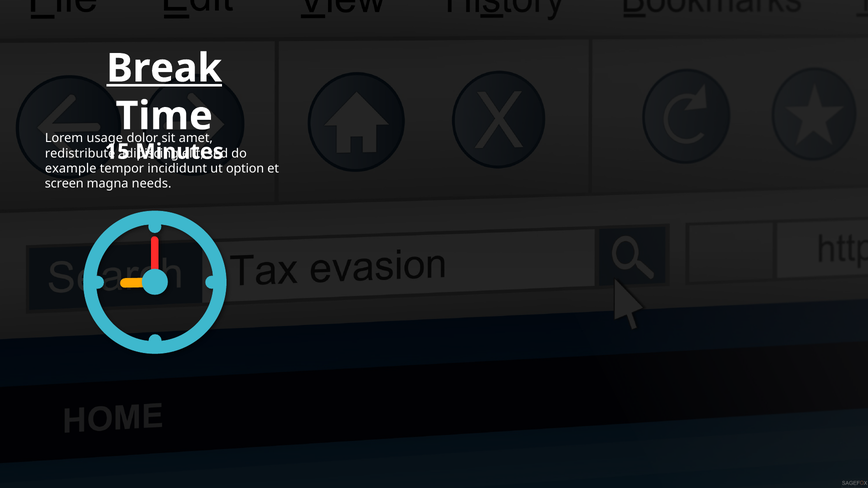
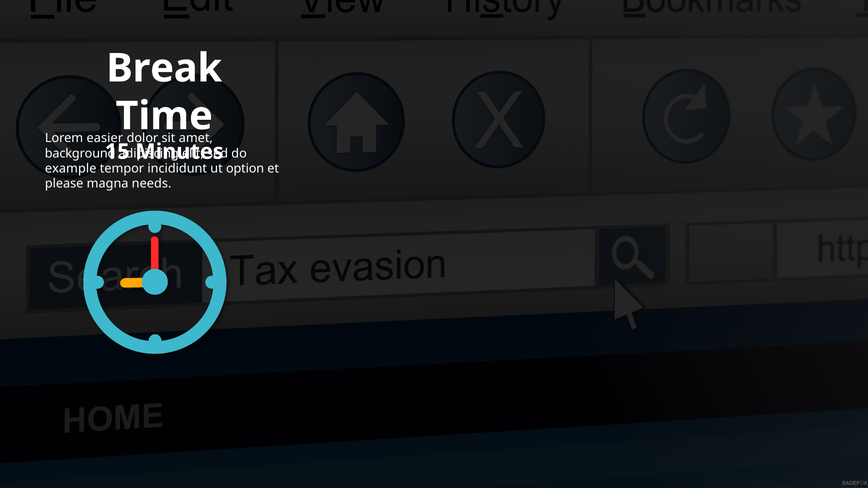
Break underline: present -> none (164, 68)
usage: usage -> easier (105, 138)
redistribute: redistribute -> background (80, 153)
screen: screen -> please (64, 184)
